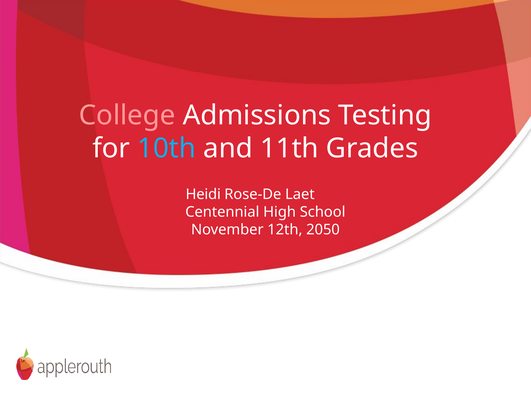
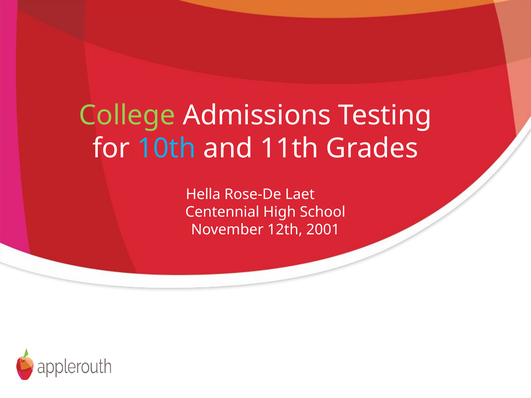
College colour: pink -> light green (127, 115)
Heidi: Heidi -> Hella (203, 194)
2050: 2050 -> 2001 (323, 230)
